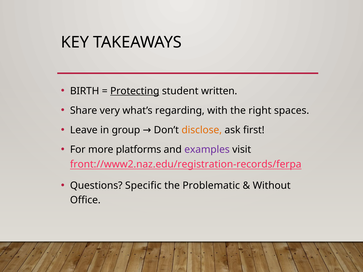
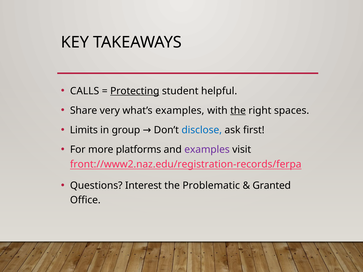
BIRTH: BIRTH -> CALLS (85, 91)
written: written -> helpful (219, 91)
what’s regarding: regarding -> examples (180, 111)
the underline: none -> present (238, 111)
Leave: Leave -> Limits (84, 130)
disclose colour: orange -> blue (202, 130)
Specific: Specific -> Interest (143, 186)
Without: Without -> Granted (272, 186)
